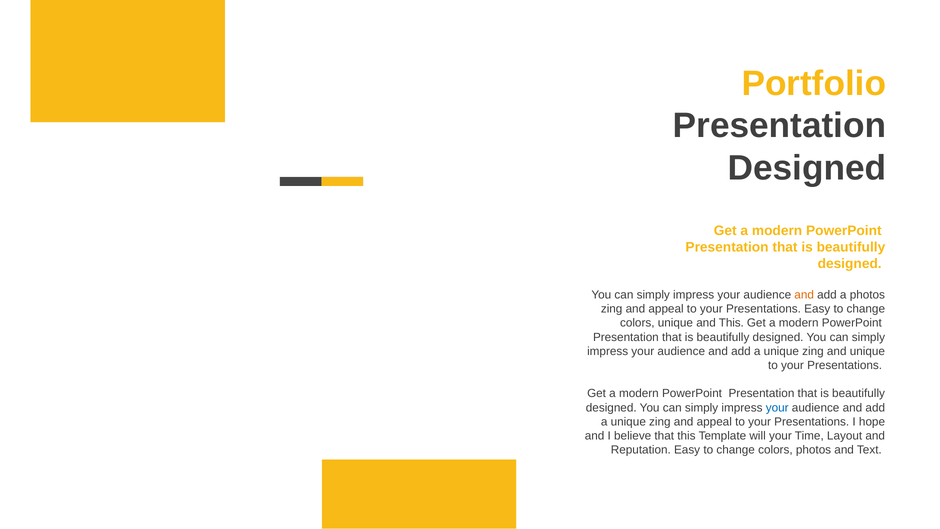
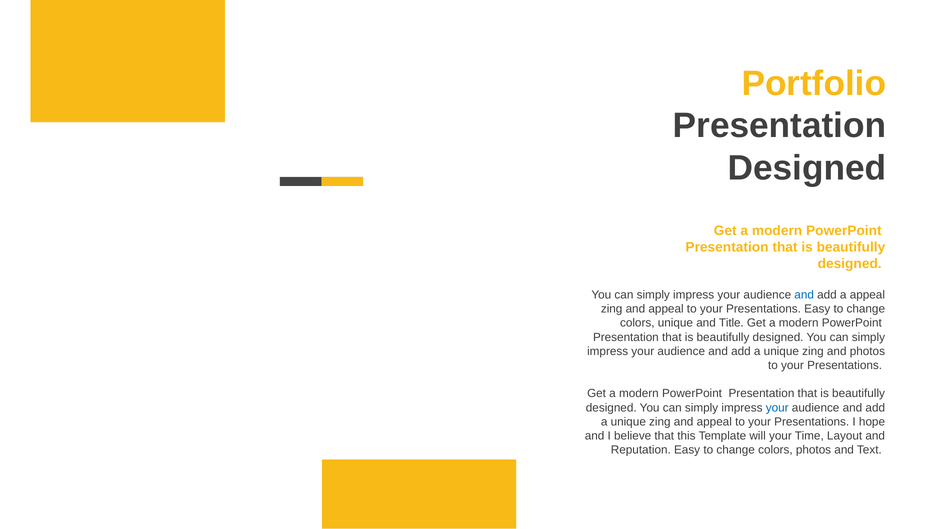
and colour: orange -> blue (804, 295)
a photos: photos -> appeal (867, 295)
and This: This -> Title (731, 323)
and unique: unique -> photos (867, 351)
